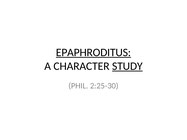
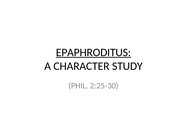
STUDY underline: present -> none (127, 66)
